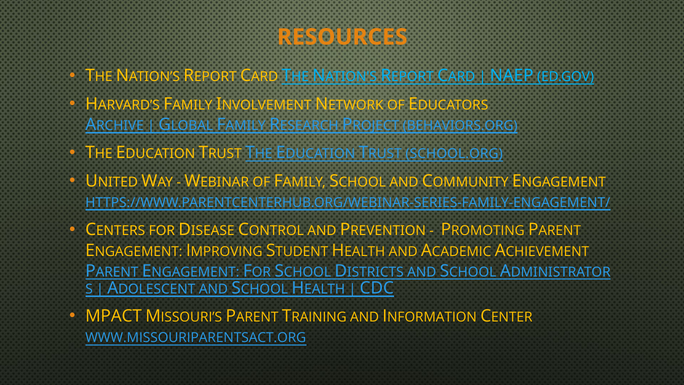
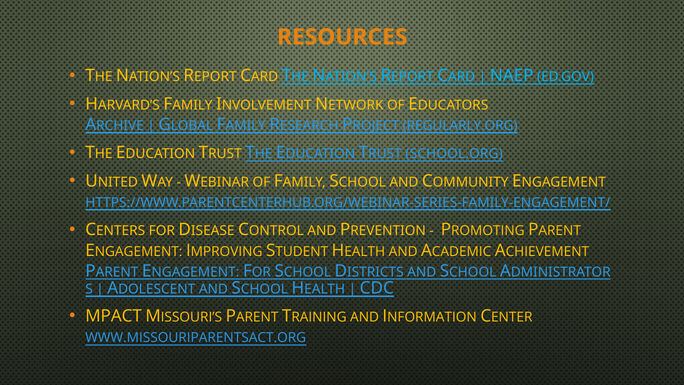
BEHAVIORS.ORG: BEHAVIORS.ORG -> REGULARLY.ORG (460, 126)
